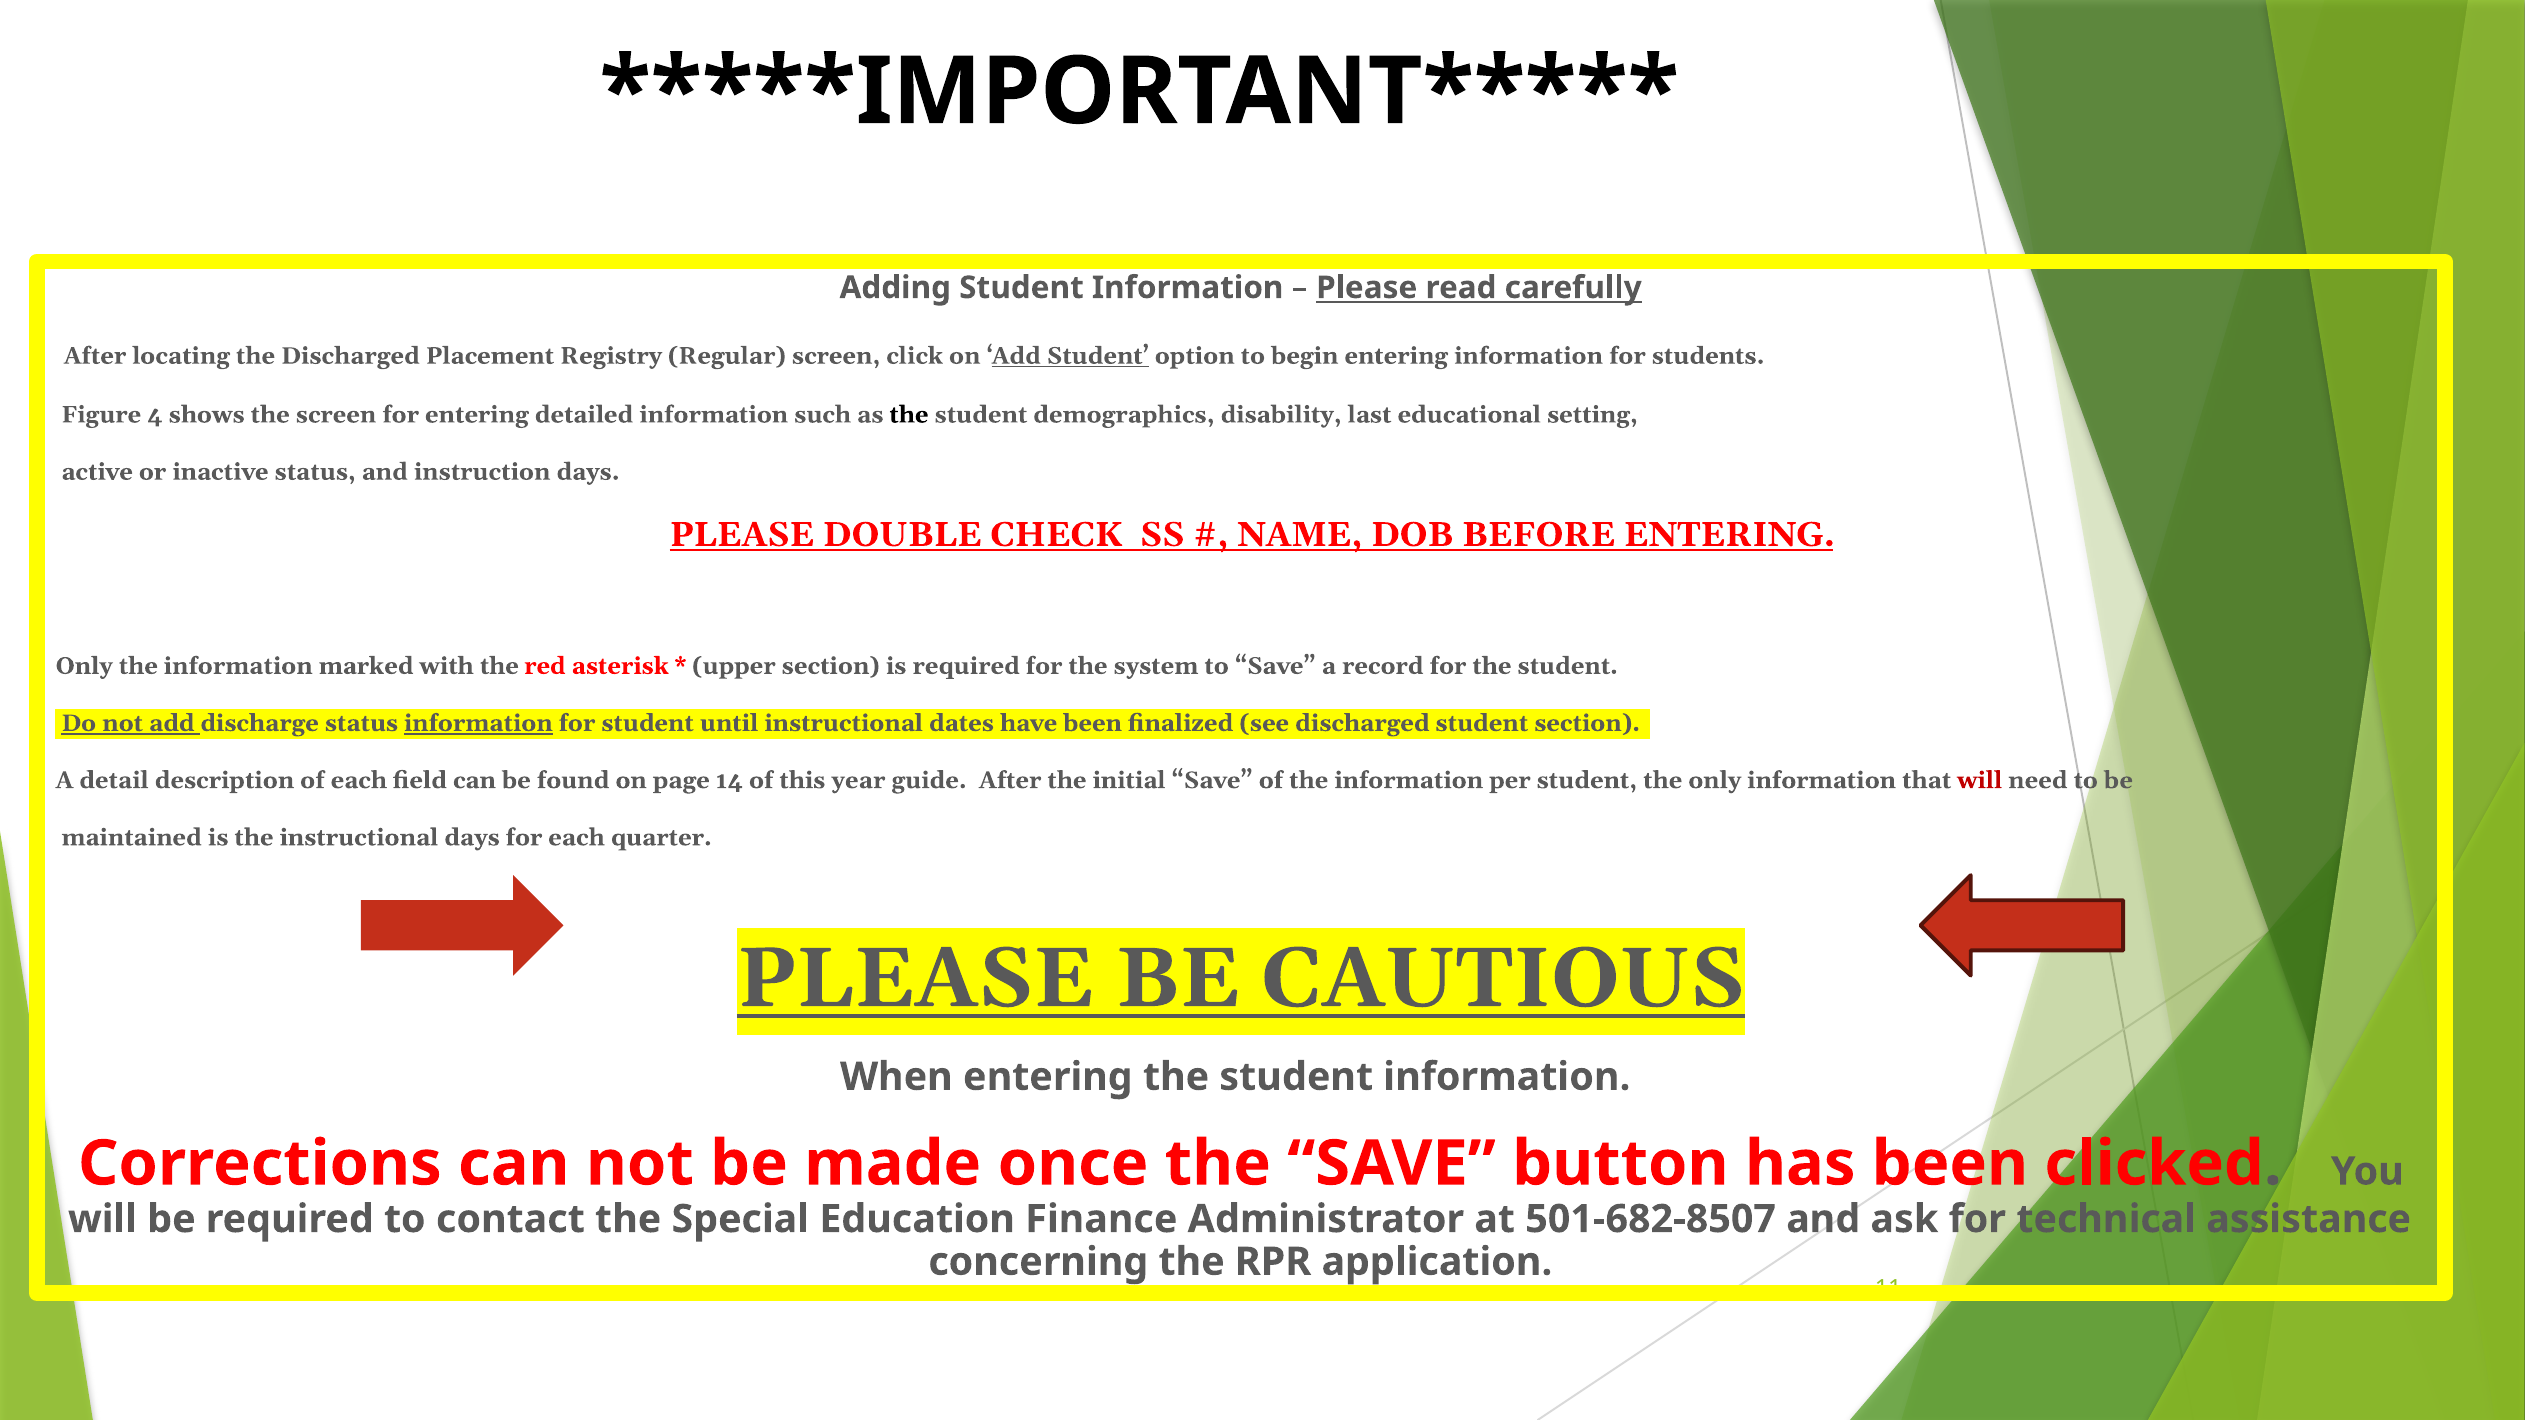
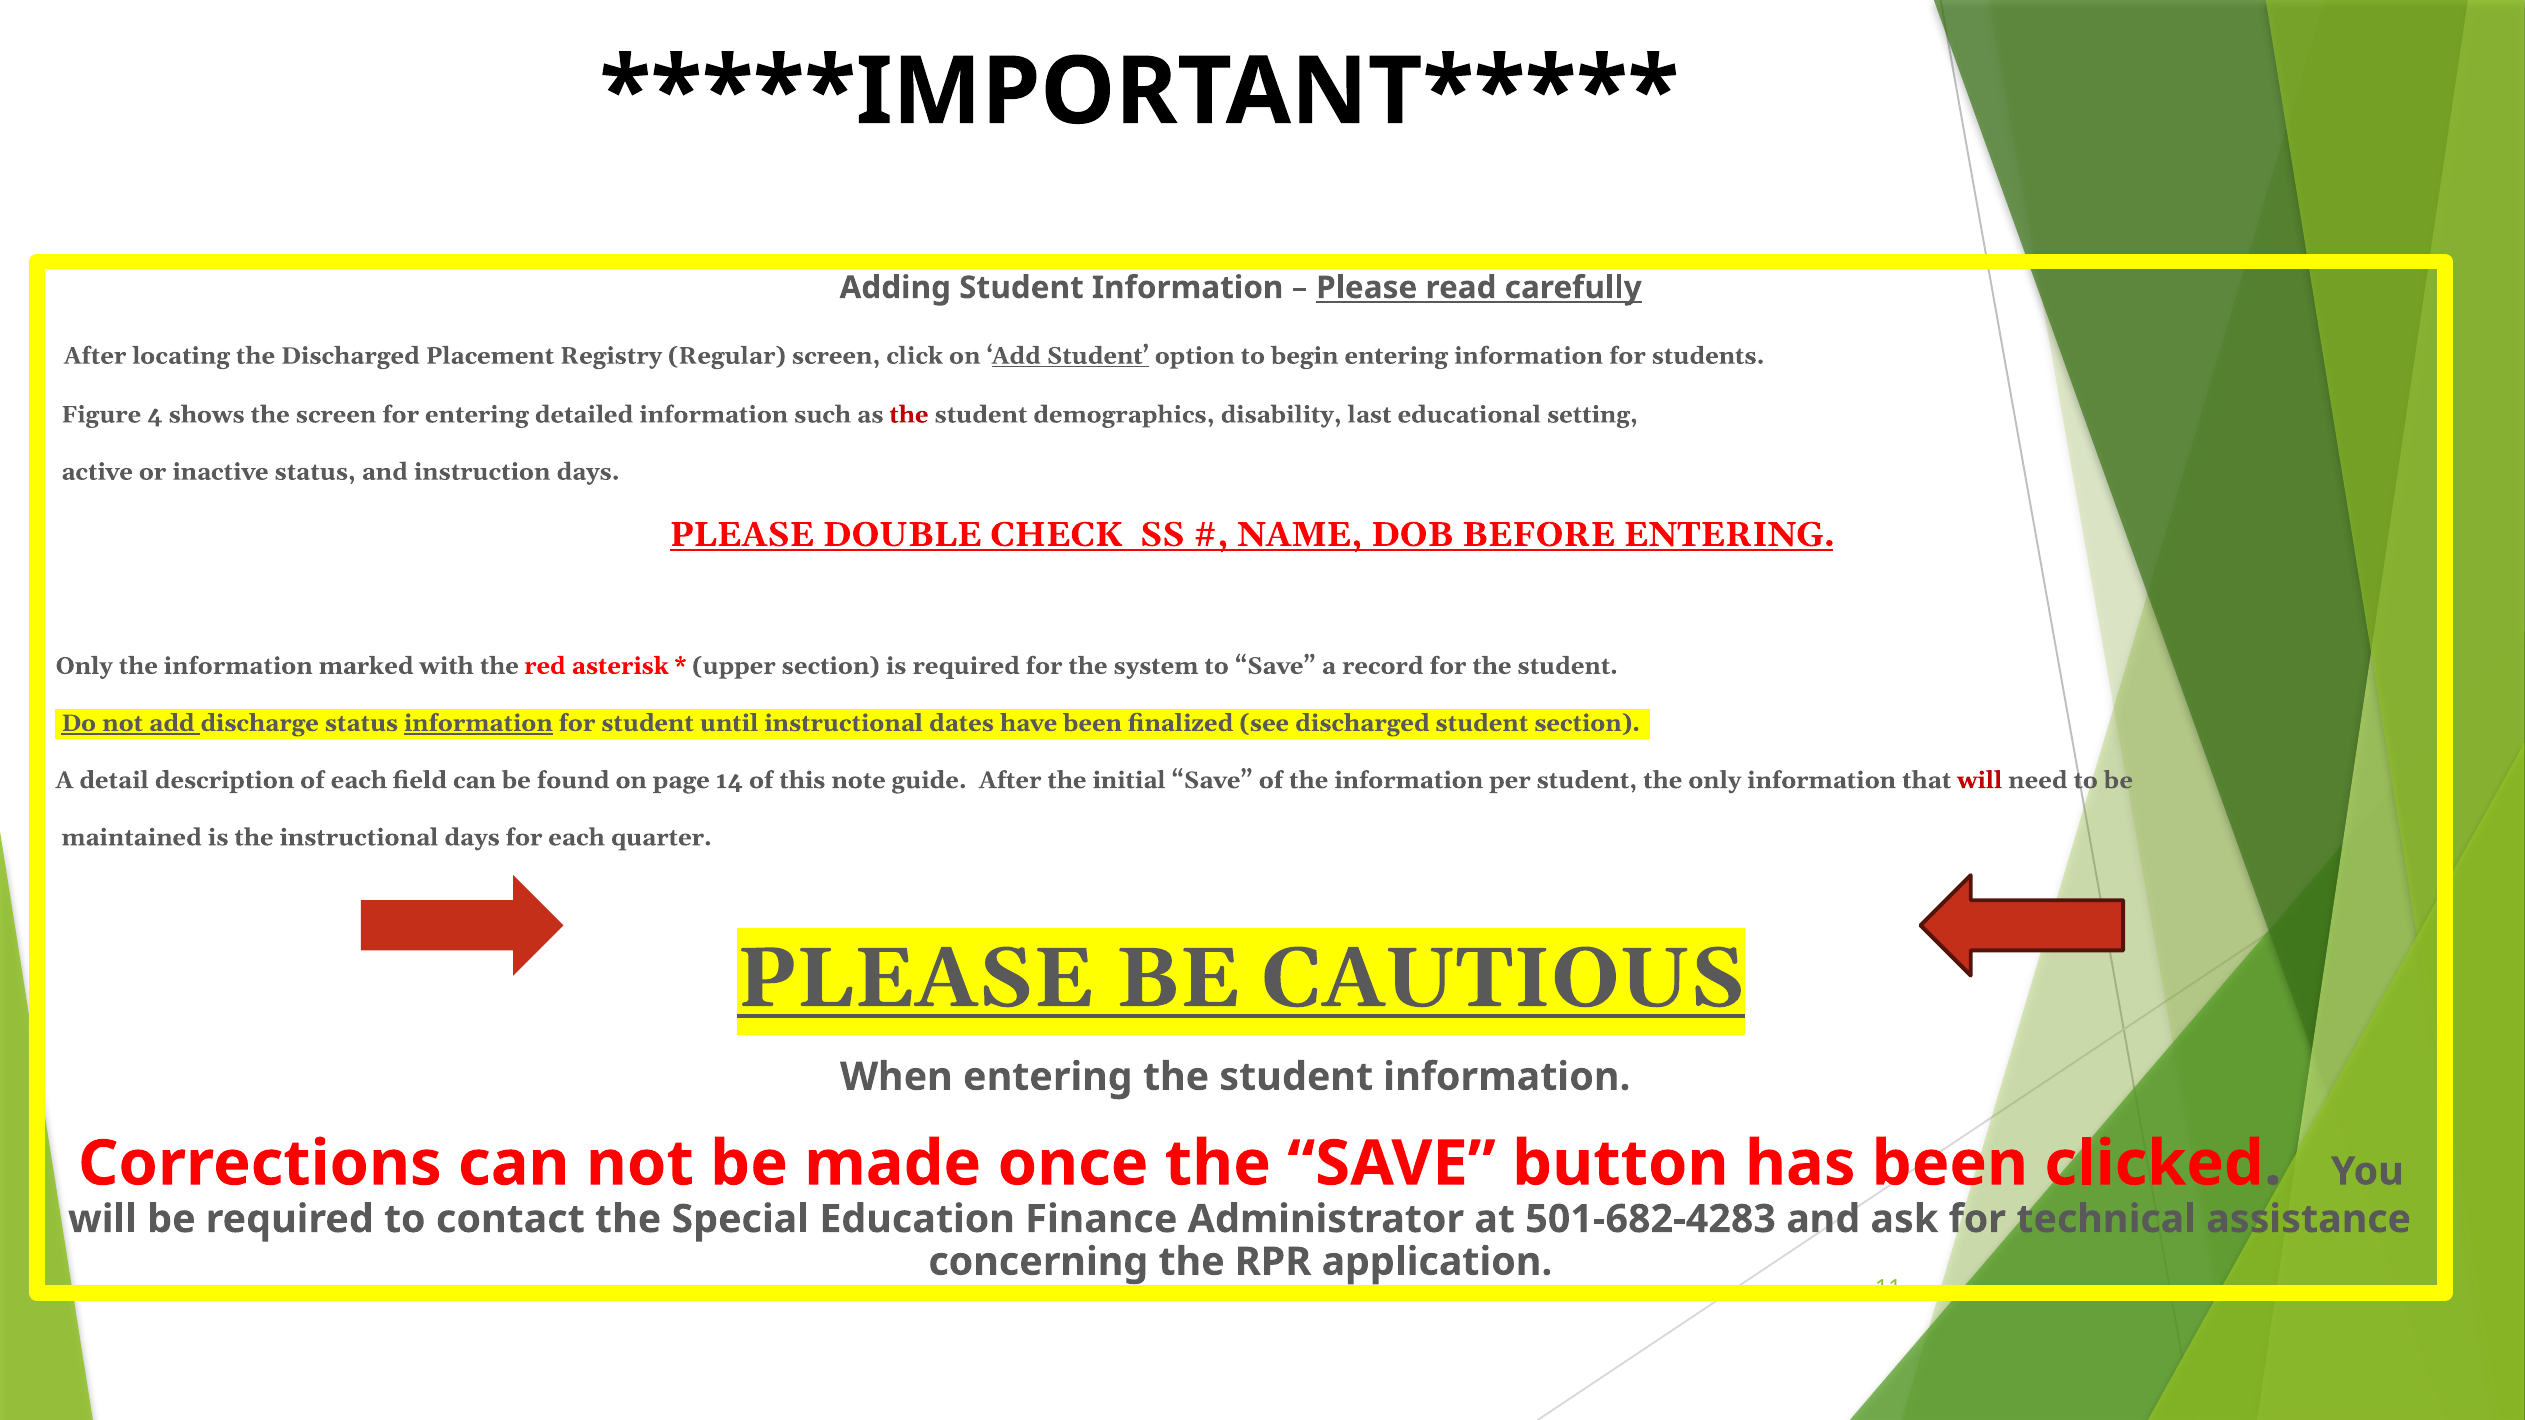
the colour: black -> red (909, 415)
year: year -> note (859, 780)
501-682-8507: 501-682-8507 -> 501-682-4283 (1651, 1219)
